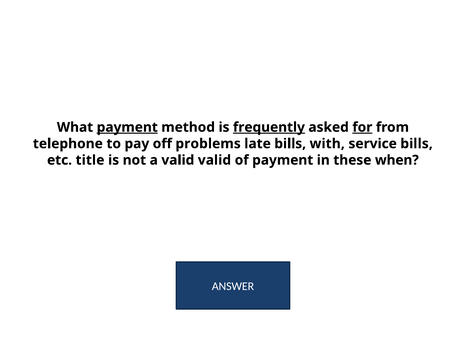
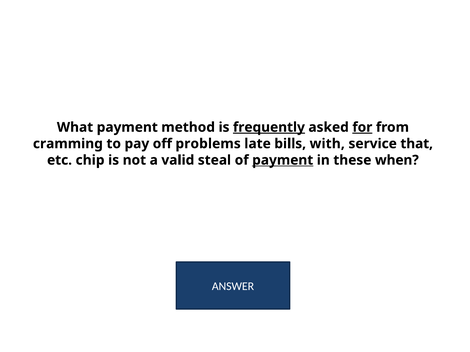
payment underline: present -> none (127, 127)
telephone: telephone -> cramming (68, 144)
service bills: bills -> that (417, 144)
title: title -> chip (90, 160)
valid valid: valid -> steal (215, 160)
payment underline: none -> present (283, 160)
